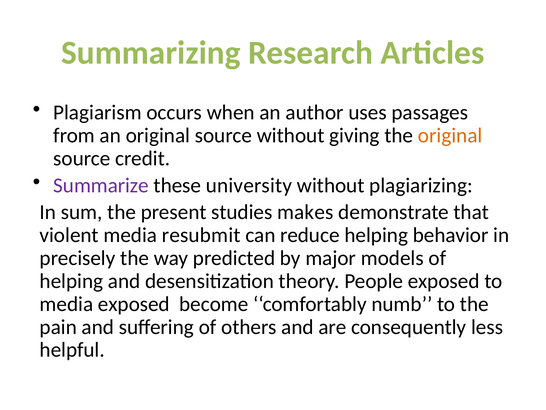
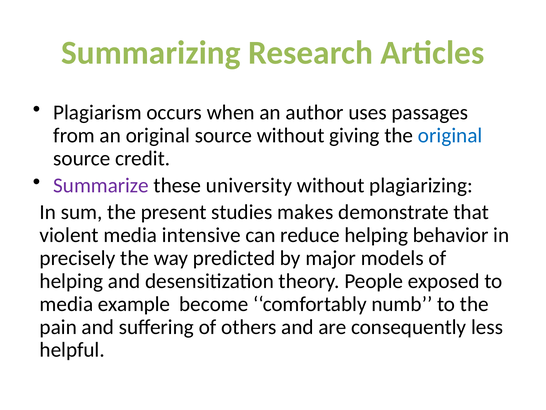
original colour: orange -> blue (450, 135)
resubmit: resubmit -> intensive (201, 235)
media exposed: exposed -> example (134, 304)
